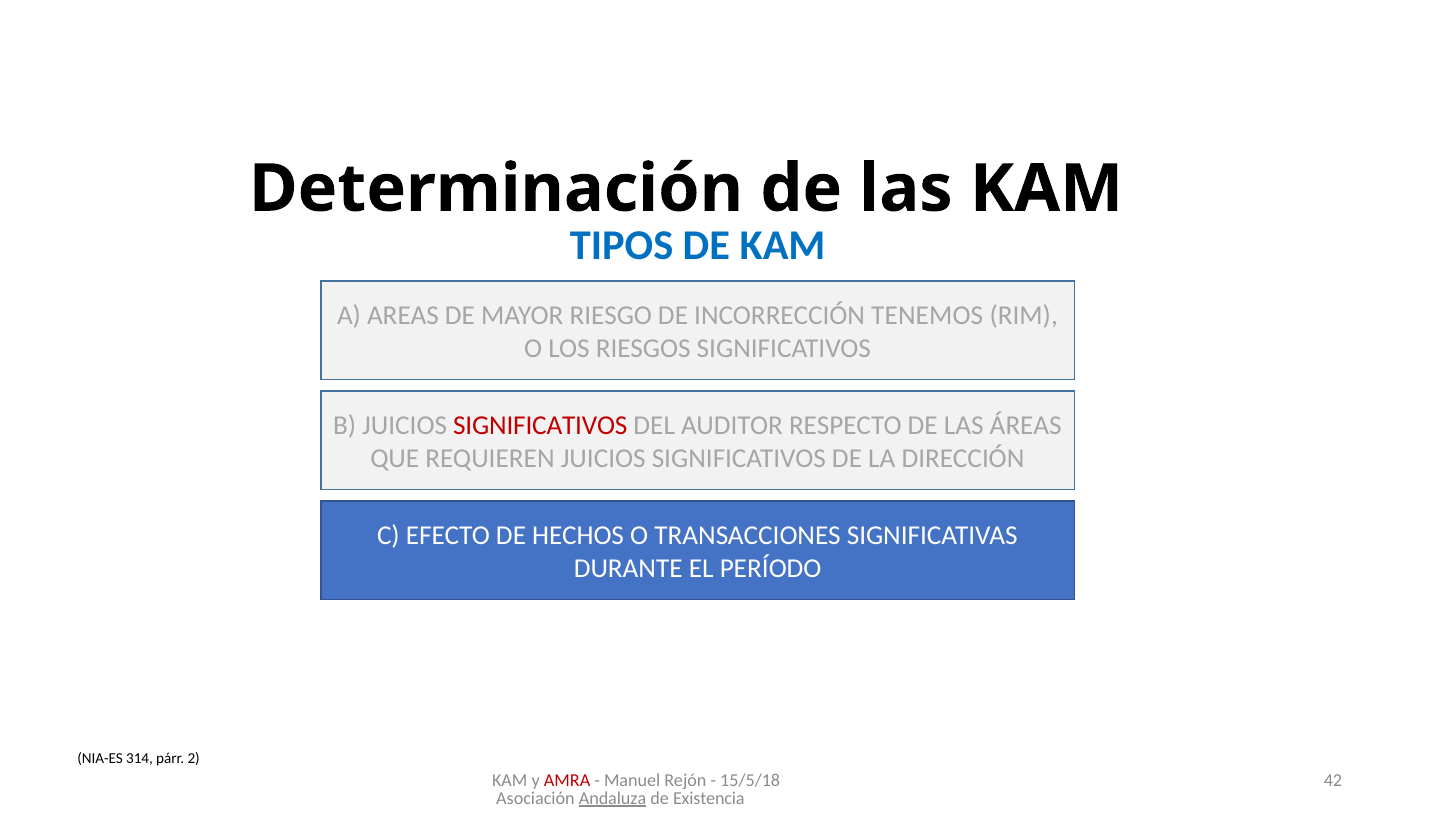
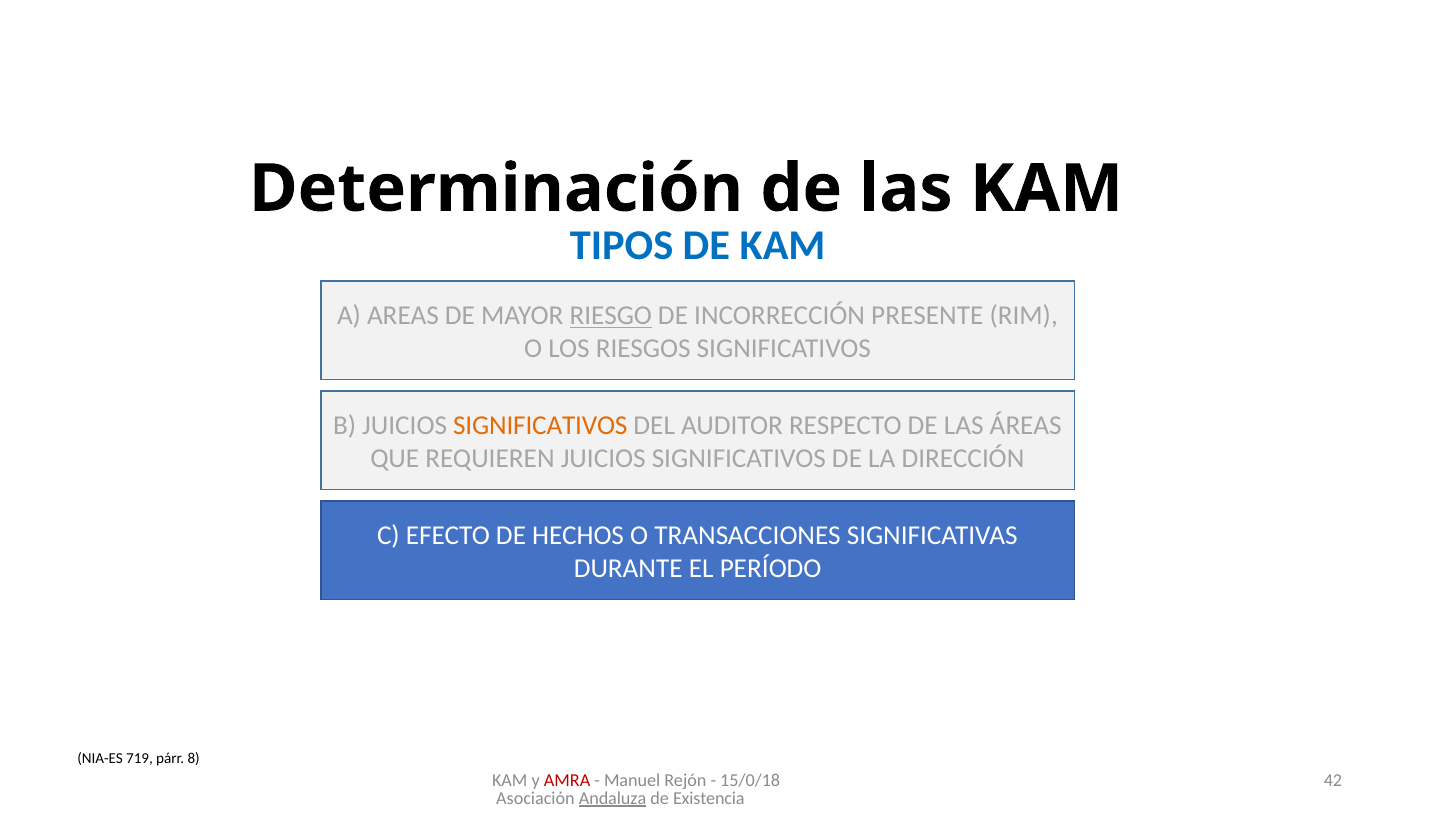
RIESGO underline: none -> present (611, 316)
TENEMOS: TENEMOS -> PRESENTE (927, 316)
SIGNIFICATIVOS colour: red -> orange (540, 426)
314: 314 -> 719 (140, 759)
2: 2 -> 8 (194, 759)
15/5/18: 15/5/18 -> 15/0/18 (750, 780)
